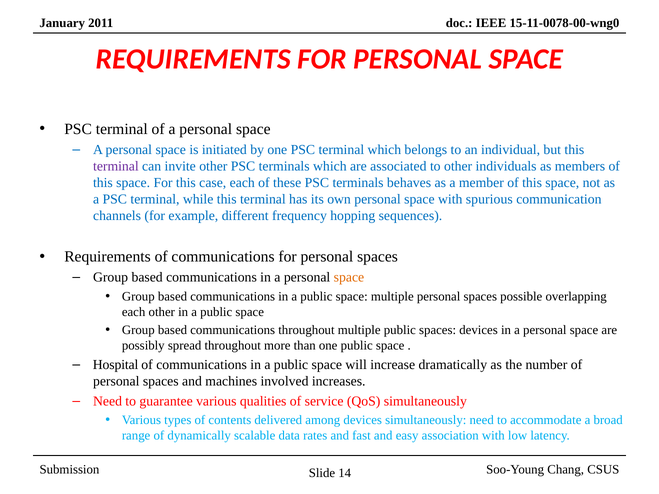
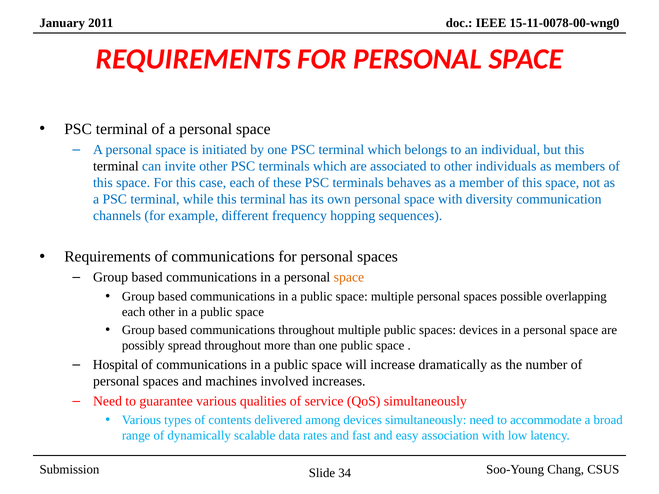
terminal colour: purple -> black (116, 166)
spurious: spurious -> diversity (489, 199)
14: 14 -> 34 (345, 473)
